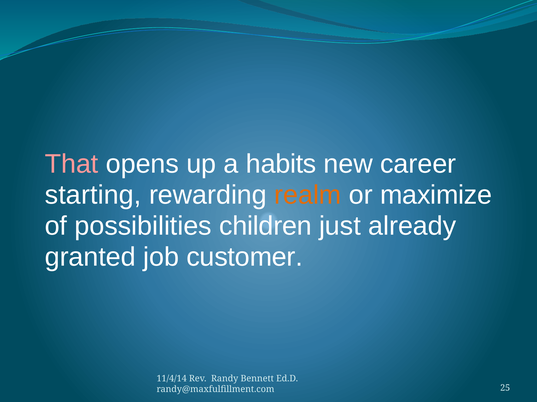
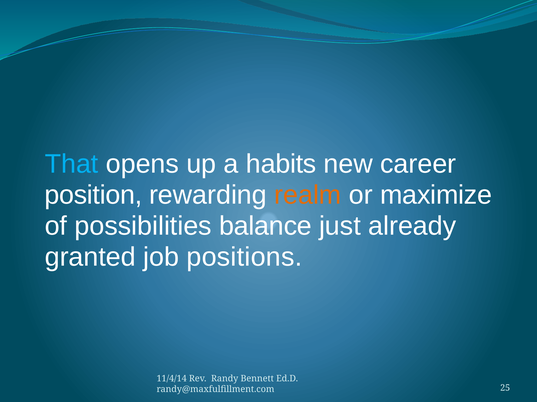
That colour: pink -> light blue (72, 164)
starting: starting -> position (93, 195)
children: children -> balance (265, 226)
customer: customer -> positions (244, 258)
